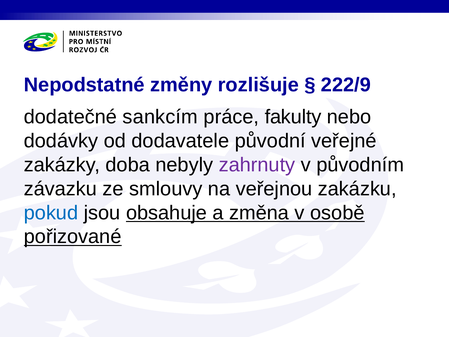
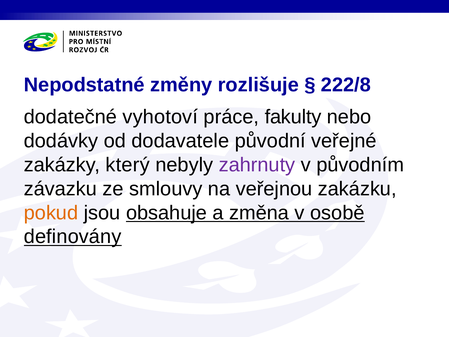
222/9: 222/9 -> 222/8 (346, 85)
sankcím: sankcím -> vyhotoví (160, 117)
doba: doba -> který (128, 165)
pokud colour: blue -> orange (51, 213)
pořizované: pořizované -> definovány (73, 237)
